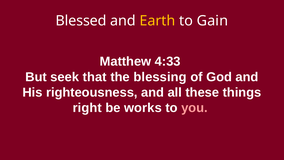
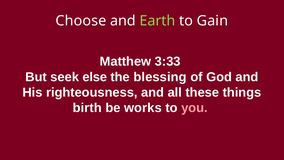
Blessed: Blessed -> Choose (81, 21)
Earth colour: yellow -> light green (157, 21)
4:33: 4:33 -> 3:33 (168, 61)
that: that -> else (95, 77)
right: right -> birth (87, 108)
